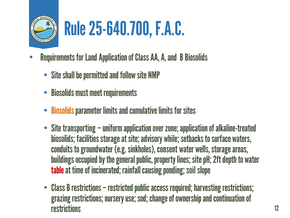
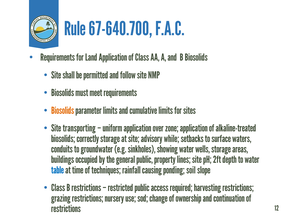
25-640.700: 25-640.700 -> 67-640.700 (120, 29)
facilities: facilities -> correctly (88, 139)
consent: consent -> showing (167, 149)
table colour: red -> blue (58, 170)
incinerated: incinerated -> techniques (106, 170)
